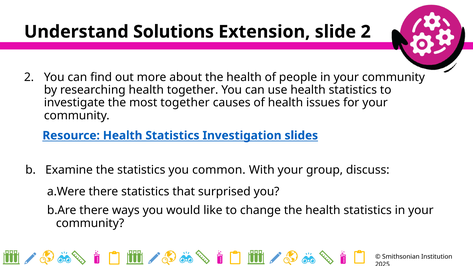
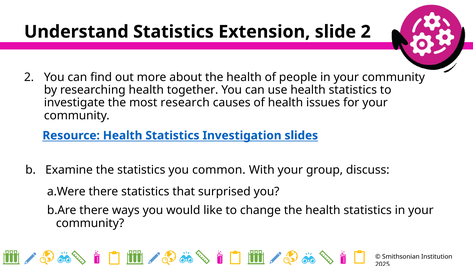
Understand Solutions: Solutions -> Statistics (173, 32)
most together: together -> research (185, 103)
